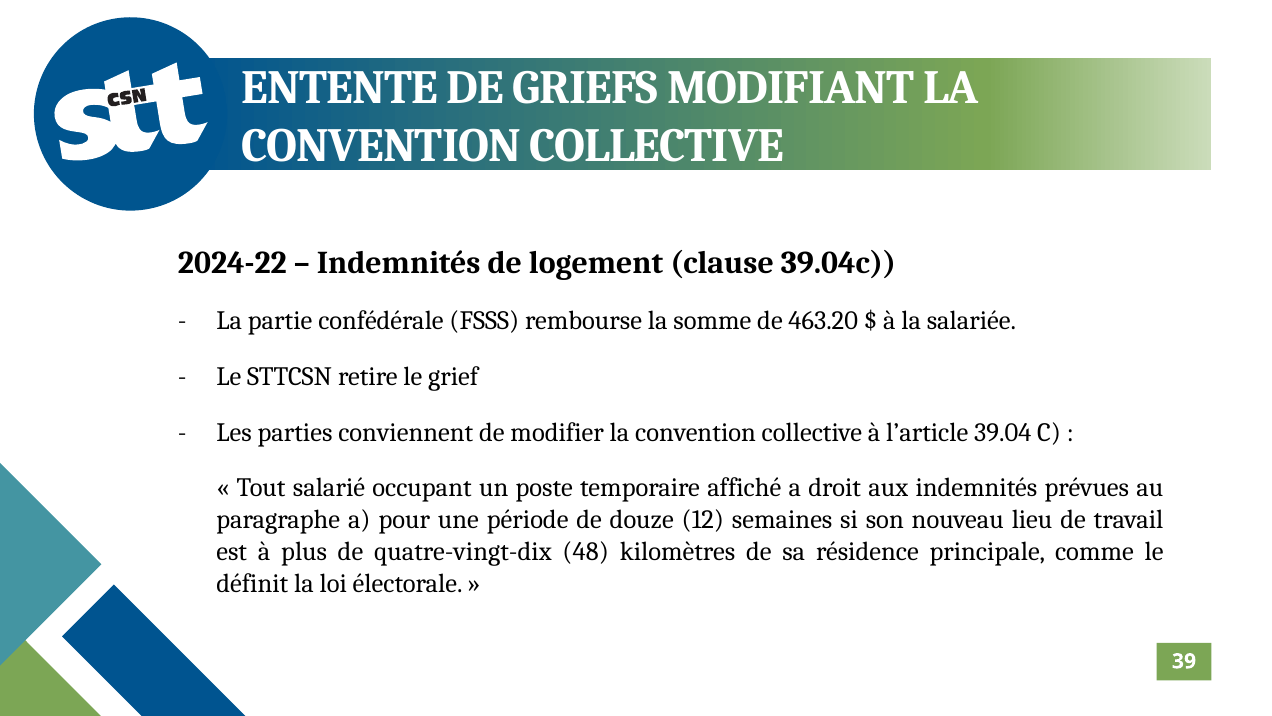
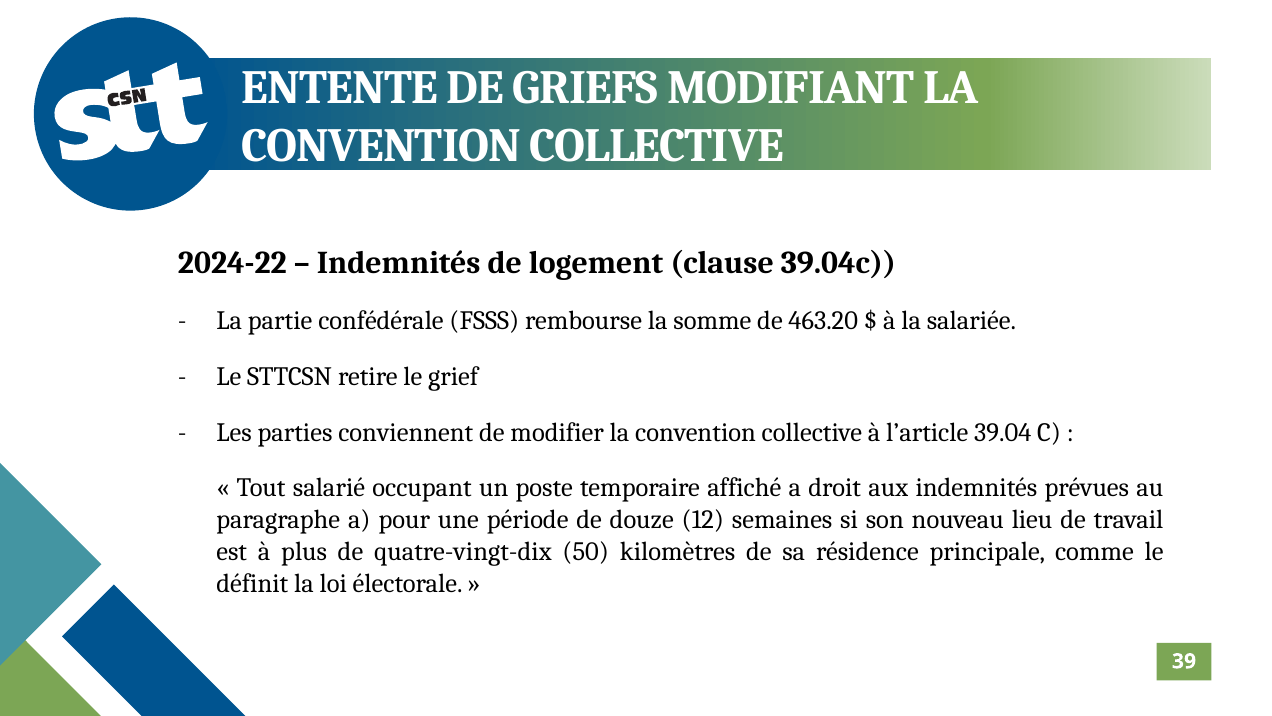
48: 48 -> 50 (586, 551)
